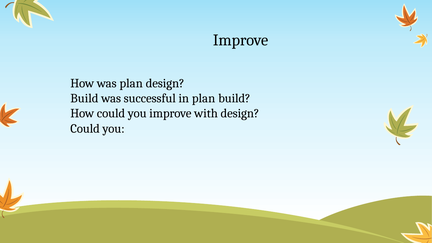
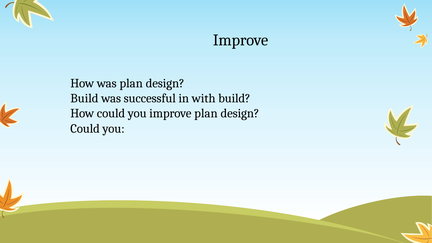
in plan: plan -> with (204, 98)
improve with: with -> plan (206, 113)
